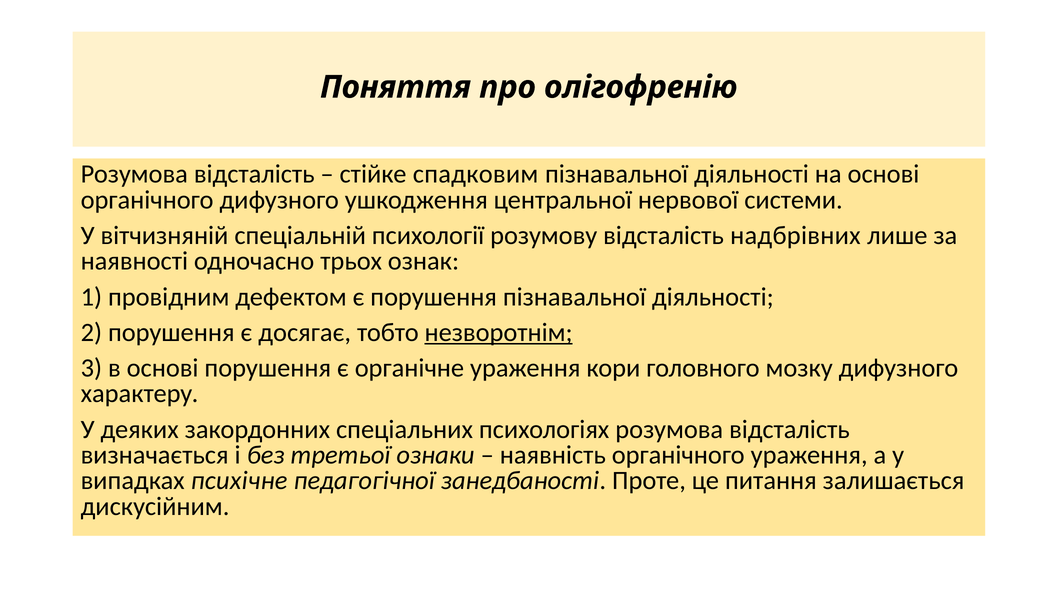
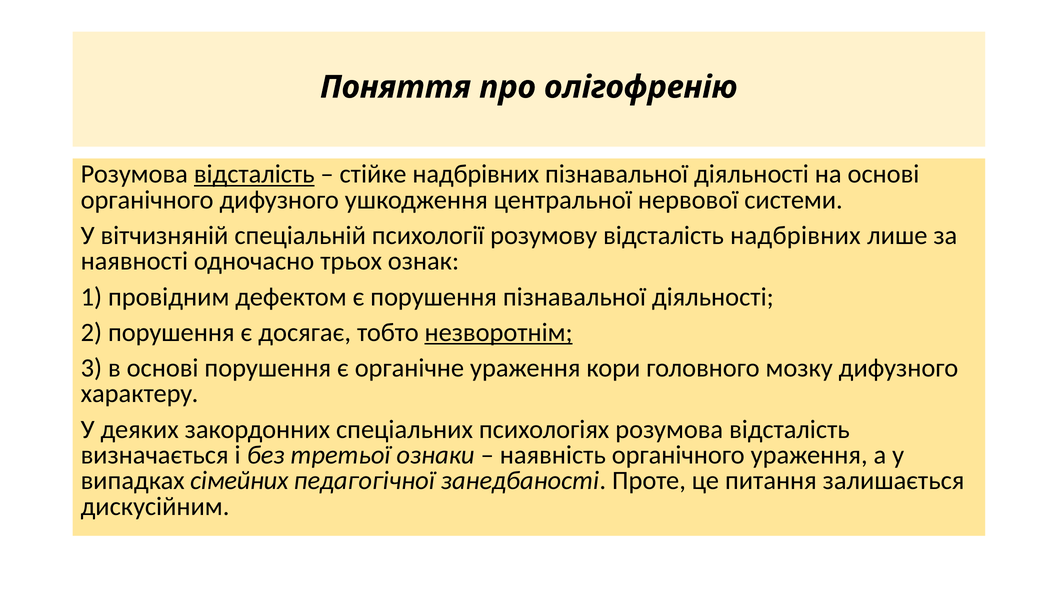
відсталість underline: none -> present (254, 174)
стійке спадковим: спадковим -> надбрівних (476, 174)
психічне: психічне -> сімейних (239, 481)
